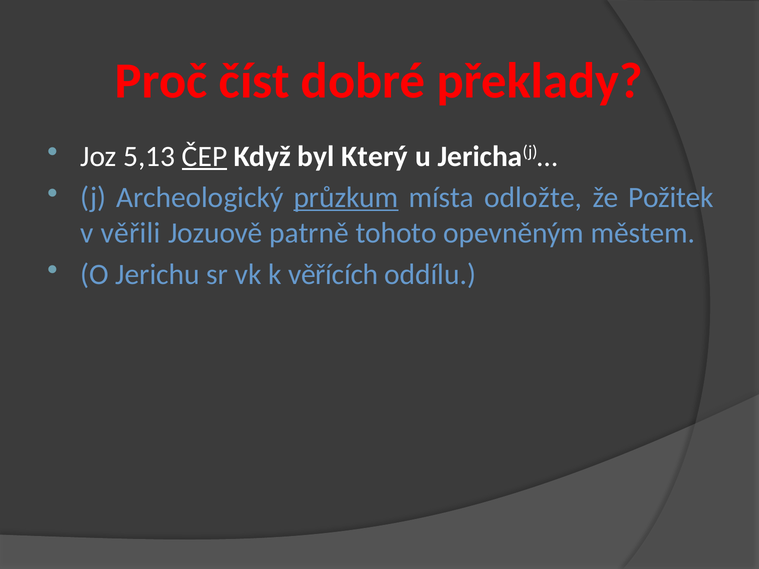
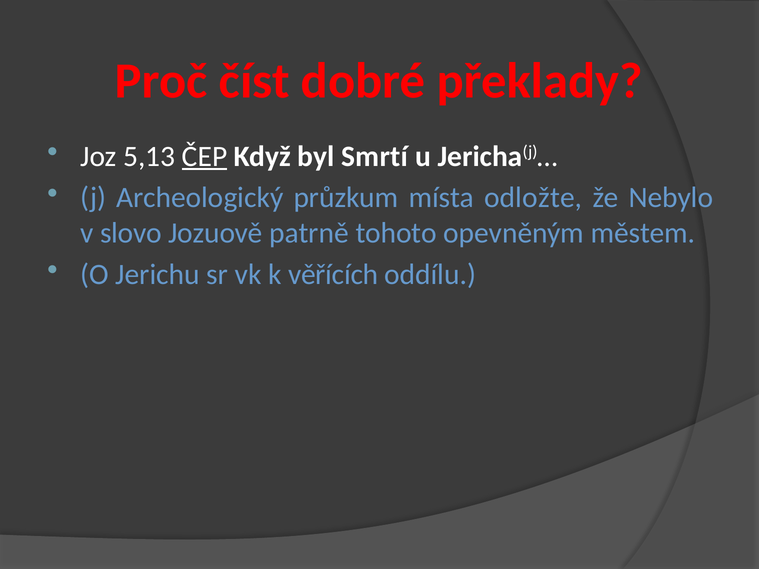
Který: Který -> Smrtí (375, 156)
průzkum underline: present -> none (346, 198)
Požitek: Požitek -> Nebylo (671, 198)
věřili: věřili -> slovo (131, 233)
